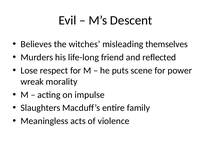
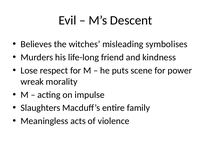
themselves: themselves -> symbolises (166, 44)
reflected: reflected -> kindness (159, 57)
